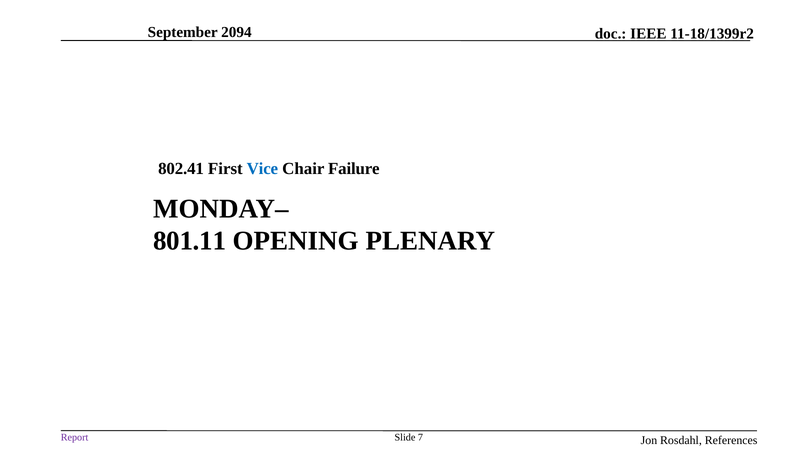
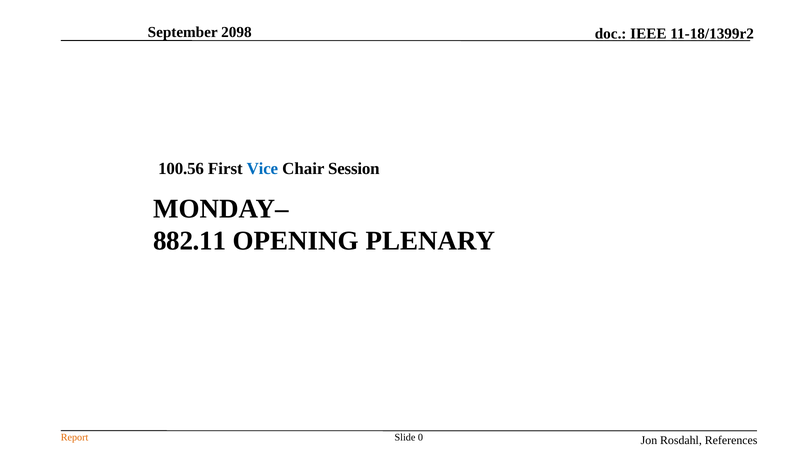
2094: 2094 -> 2098 (236, 32)
802.41: 802.41 -> 100.56 (181, 169)
Failure: Failure -> Session (354, 169)
801.11: 801.11 -> 882.11 (190, 241)
Report colour: purple -> orange (75, 437)
7: 7 -> 0 (420, 438)
